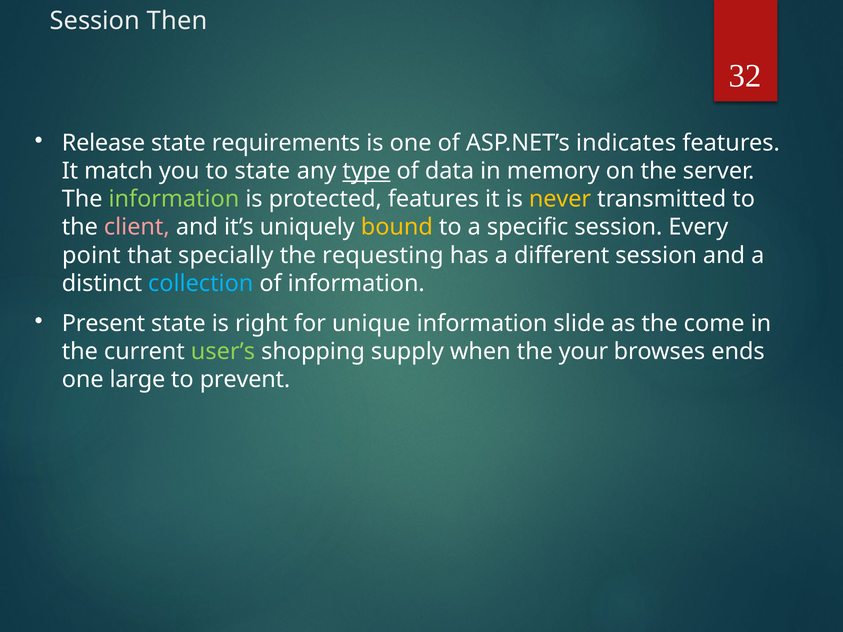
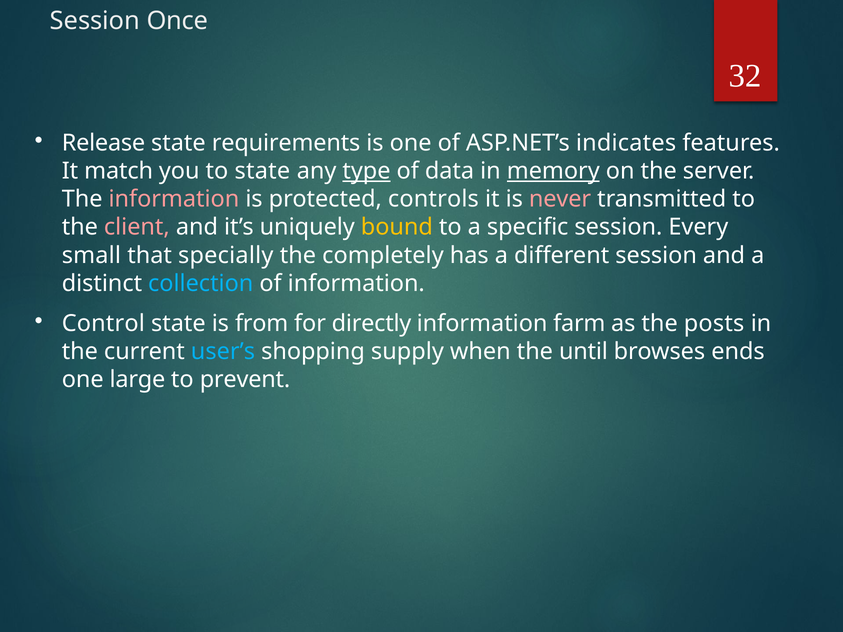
Then: Then -> Once (177, 21)
memory underline: none -> present (553, 171)
information colour: light green -> pink (174, 199)
protected features: features -> controls (433, 199)
never colour: yellow -> pink (560, 199)
point: point -> small (91, 255)
requesting: requesting -> completely (383, 255)
Present: Present -> Control (103, 323)
right: right -> from (262, 323)
unique: unique -> directly (372, 323)
slide: slide -> farm (579, 323)
come: come -> posts (714, 323)
user’s colour: light green -> light blue (223, 351)
your: your -> until (583, 351)
